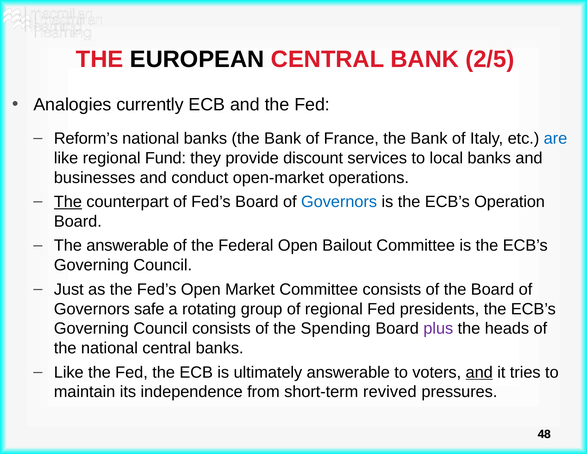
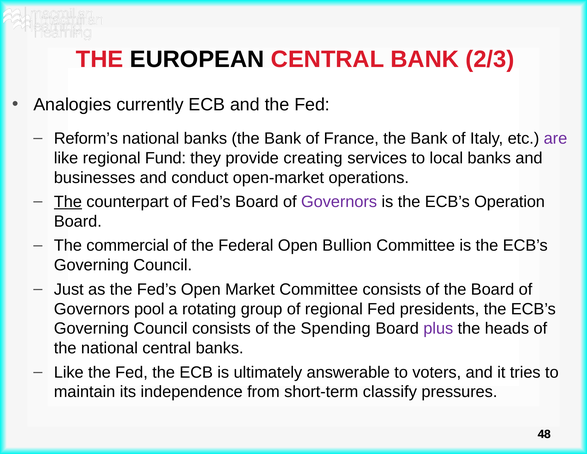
2/5: 2/5 -> 2/3 (490, 59)
are colour: blue -> purple (555, 138)
discount: discount -> creating (313, 158)
Governors colour: blue -> purple (339, 202)
The answerable: answerable -> commercial (128, 245)
Bailout: Bailout -> Bullion (347, 245)
safe: safe -> pool (149, 309)
and underline: present -> none (479, 372)
revived: revived -> classify (390, 392)
